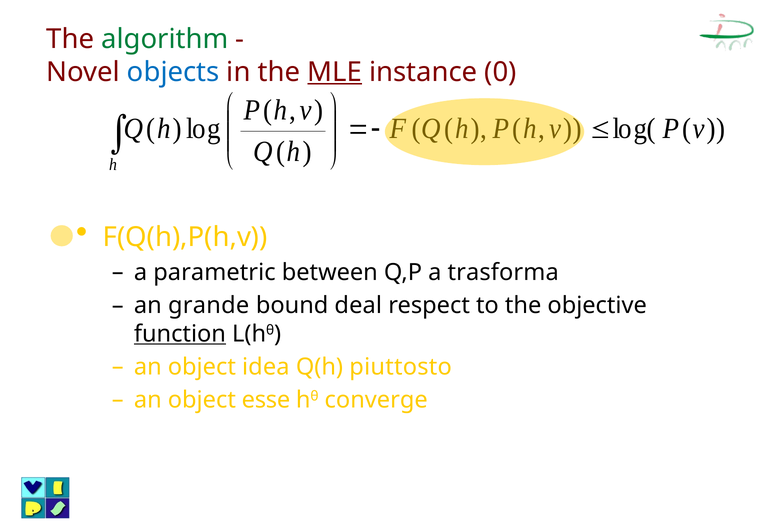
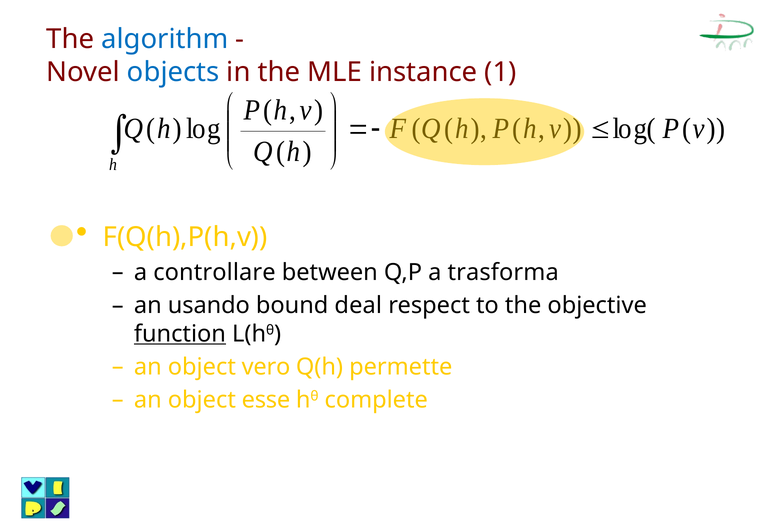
algorithm colour: green -> blue (165, 39)
MLE underline: present -> none (335, 72)
0: 0 -> 1 (501, 72)
parametric: parametric -> controllare (214, 272)
grande: grande -> usando (209, 306)
idea: idea -> vero (266, 367)
piuttosto: piuttosto -> permette (401, 367)
converge: converge -> complete (376, 400)
